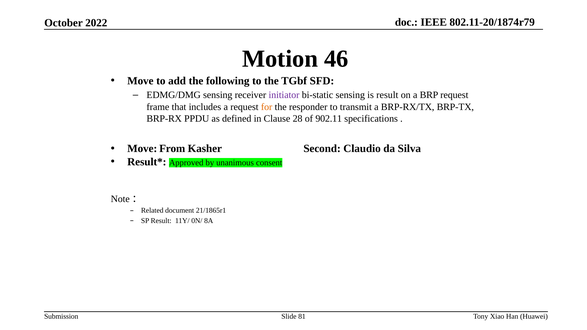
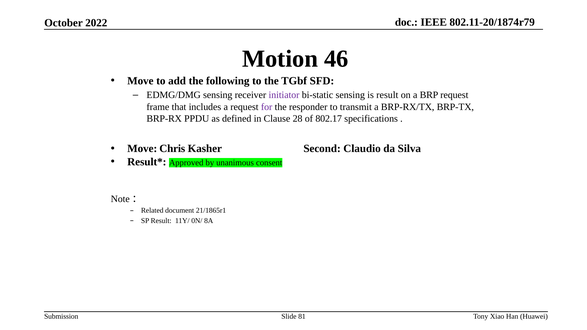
for colour: orange -> purple (267, 107)
902.11: 902.11 -> 802.17 (329, 119)
From: From -> Chris (172, 149)
